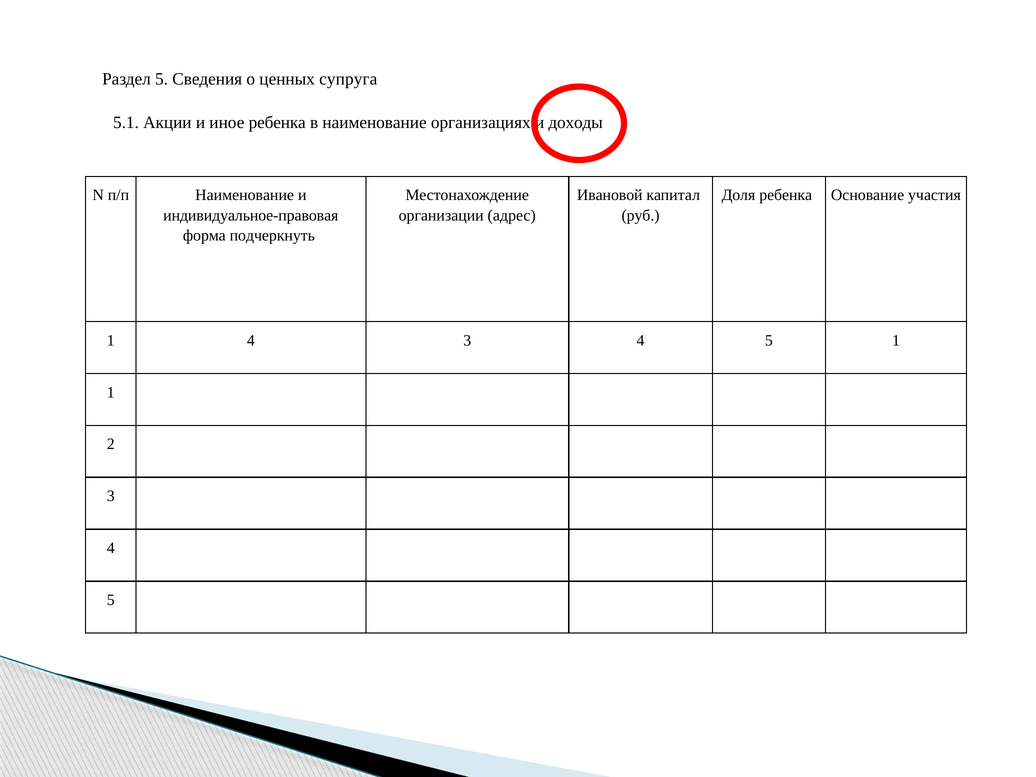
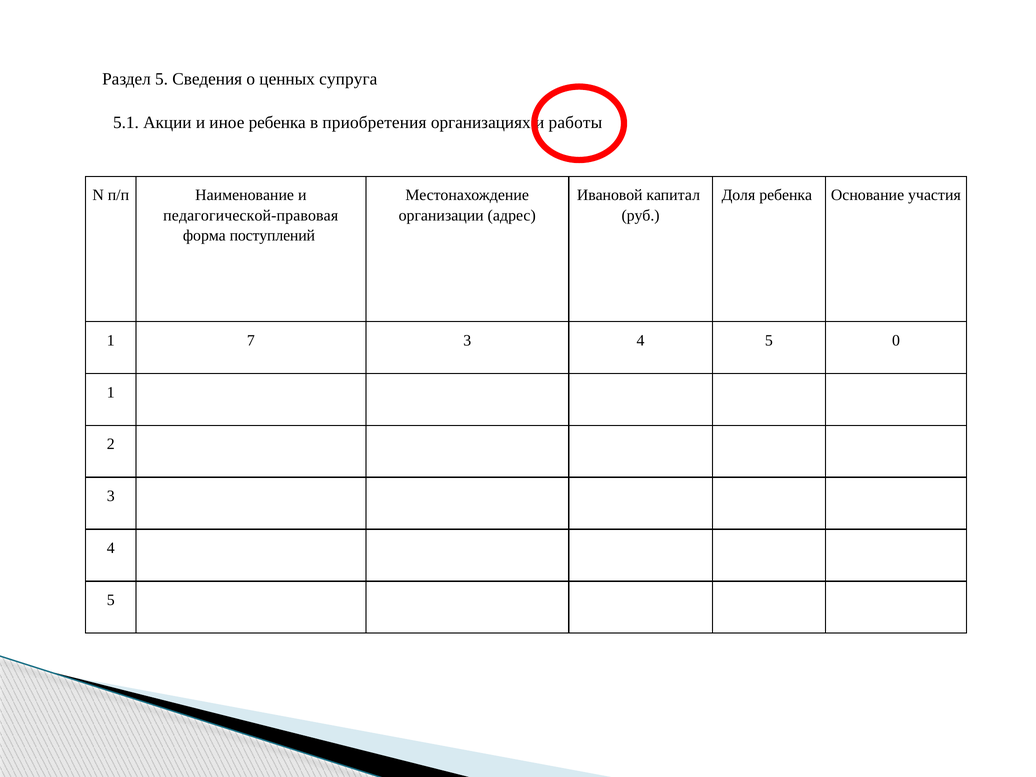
в наименование: наименование -> приобретения (374, 122)
доходы: доходы -> работы (575, 122)
индивидуальное-правовая: индивидуальное-правовая -> педагогической-правовая (251, 215)
подчеркнуть: подчеркнуть -> поступлений (272, 236)
1 4: 4 -> 7 (251, 340)
5 1: 1 -> 0 (896, 340)
